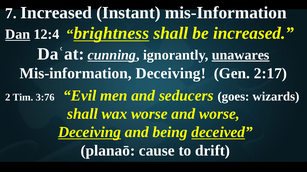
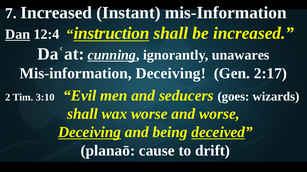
brightness: brightness -> instruction (112, 33)
unawares underline: present -> none (241, 55)
3:76: 3:76 -> 3:10 (45, 98)
